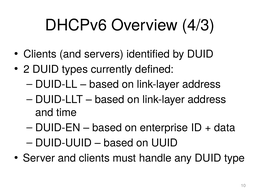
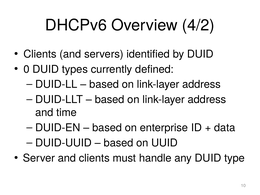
4/3: 4/3 -> 4/2 (198, 25)
2: 2 -> 0 (26, 69)
